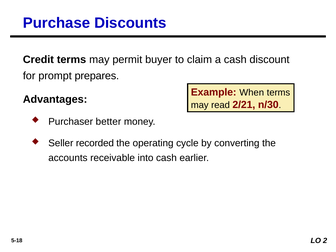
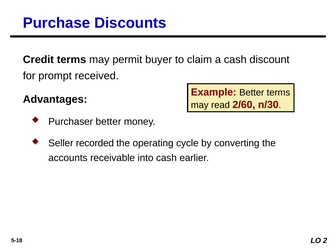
prepares: prepares -> received (97, 76)
Example When: When -> Better (252, 93)
2/21: 2/21 -> 2/60 (244, 105)
